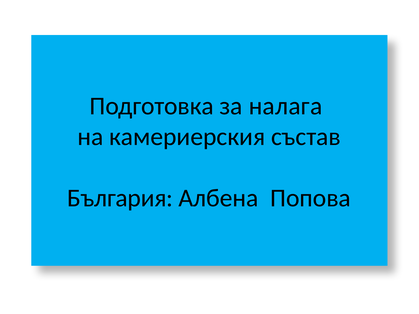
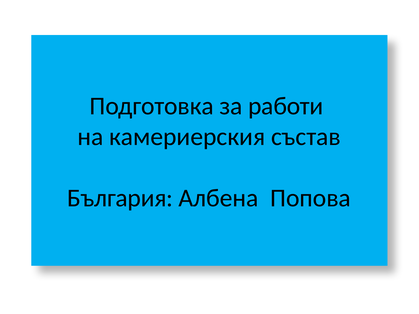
налага: налага -> работи (286, 106)
